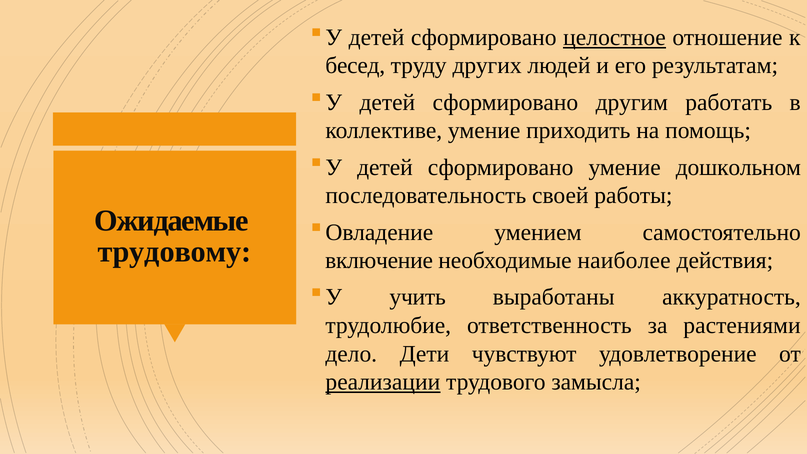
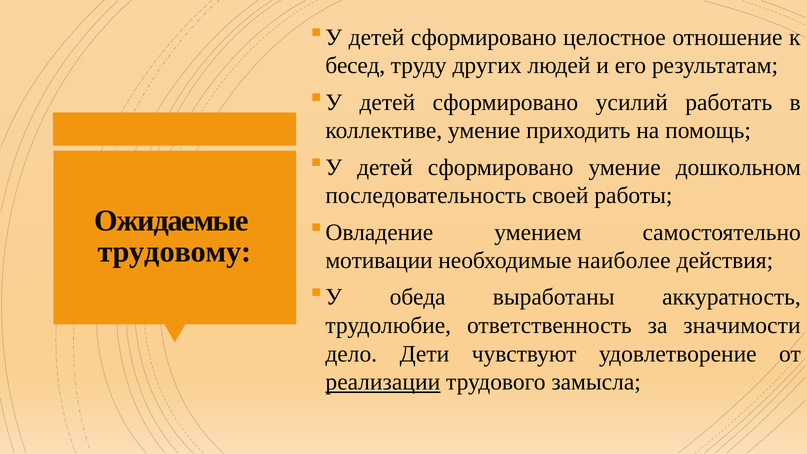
целостное underline: present -> none (614, 37)
другим: другим -> усилий (632, 102)
включение: включение -> мотивации (379, 260)
учить: учить -> обеда (418, 297)
растениями: растениями -> значимости (742, 325)
